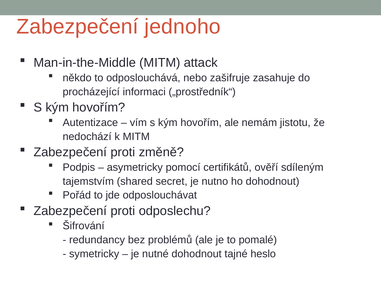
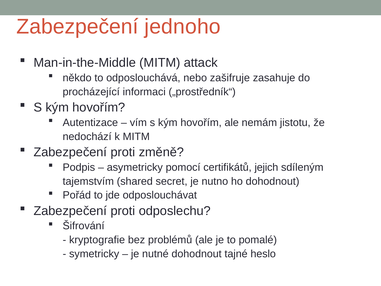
ověří: ověří -> jejich (266, 167)
redundancy: redundancy -> kryptografie (97, 240)
